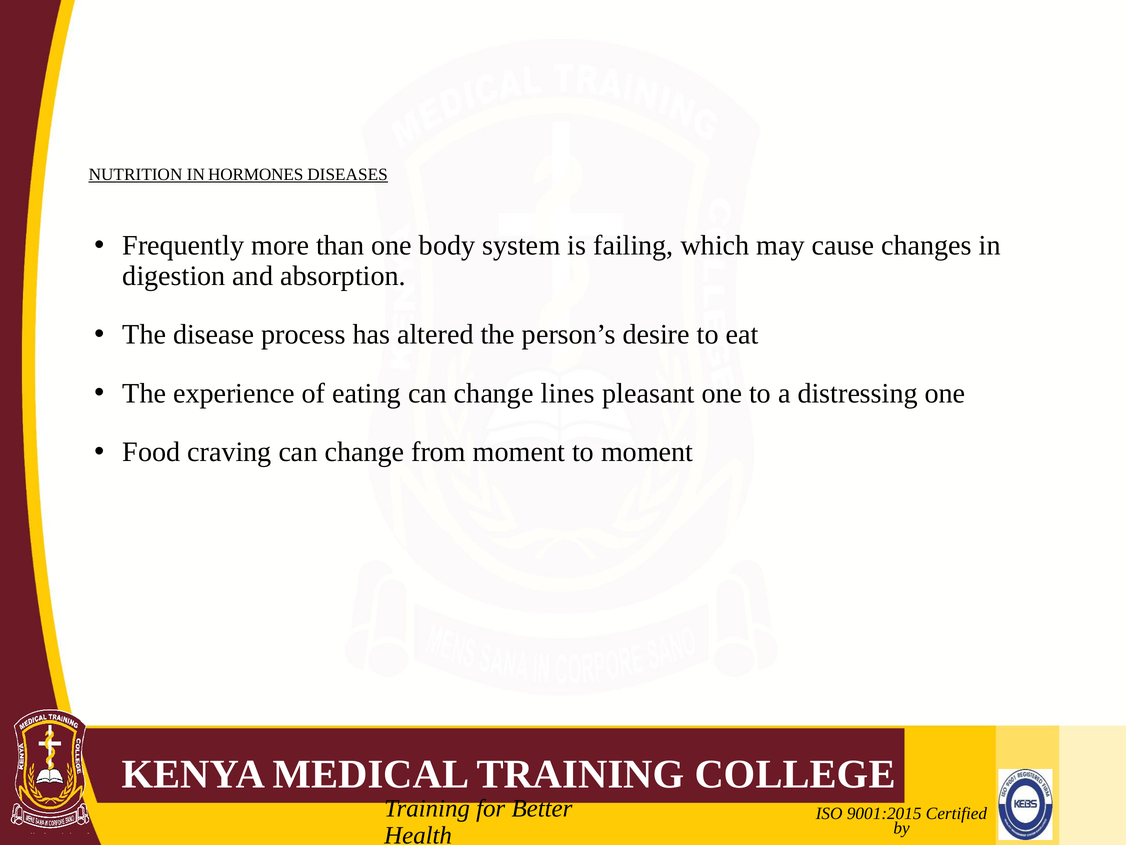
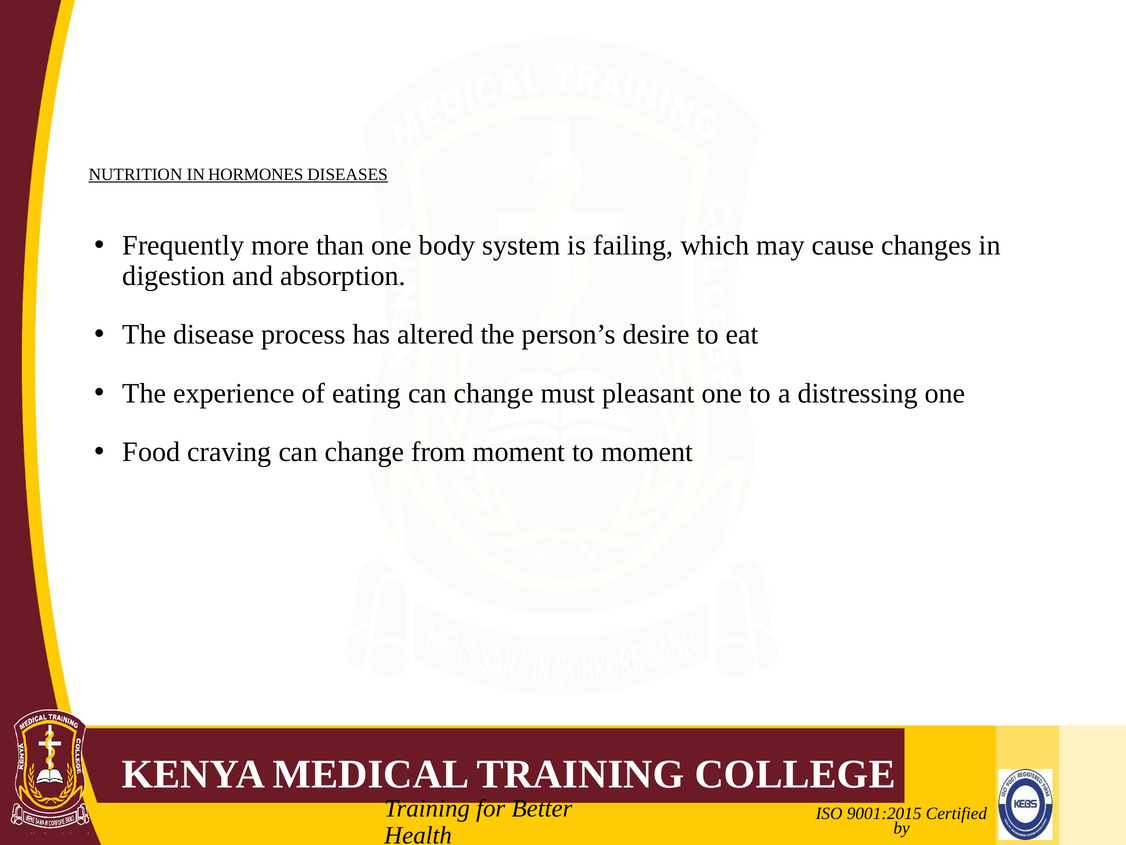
lines: lines -> must (568, 393)
